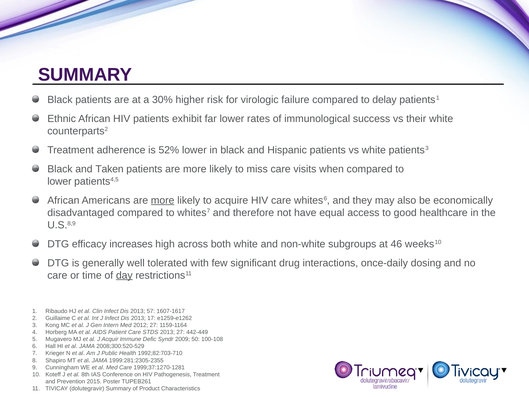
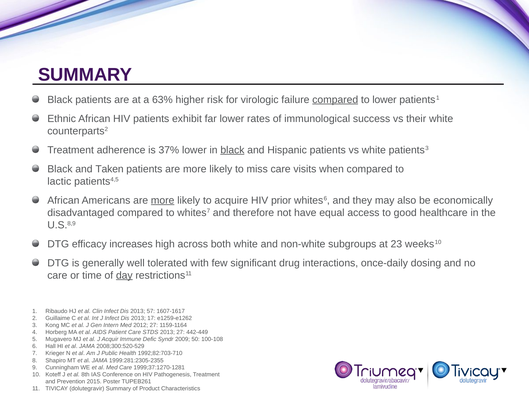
30%: 30% -> 63% (162, 100)
compared underline: none -> present (335, 100)
to delay: delay -> lower (384, 100)
52%: 52% -> 37% (169, 150)
black underline: none -> present (232, 150)
lower: lower -> lactic (59, 181)
HIV care: care -> prior (281, 200)
46: 46 -> 23 (396, 244)
